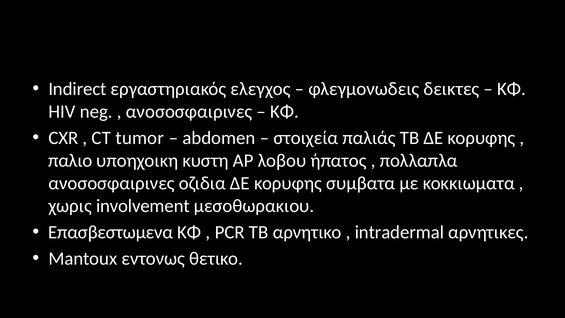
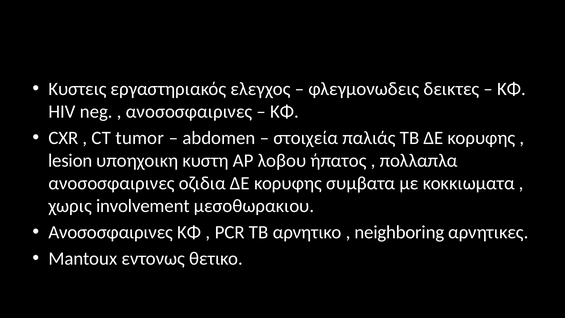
Indirect: Indirect -> Κυστεις (77, 89)
παλιο: παλιο -> lesion (70, 160)
Επασβεστωμενα: Επασβεστωμενα -> Ανοσοσφαιρινες (111, 232)
intradermal: intradermal -> neighboring (399, 232)
